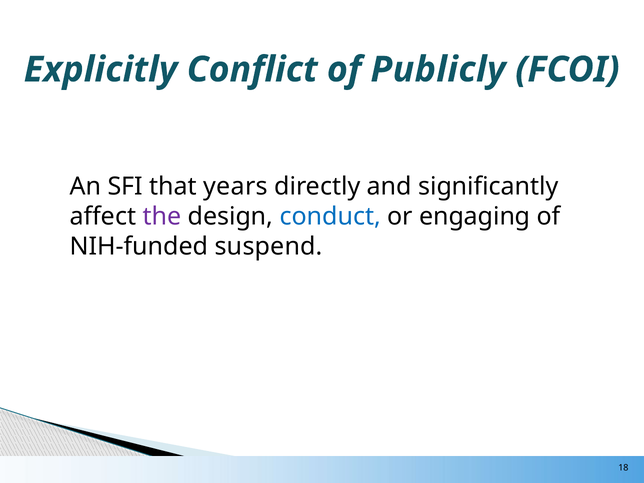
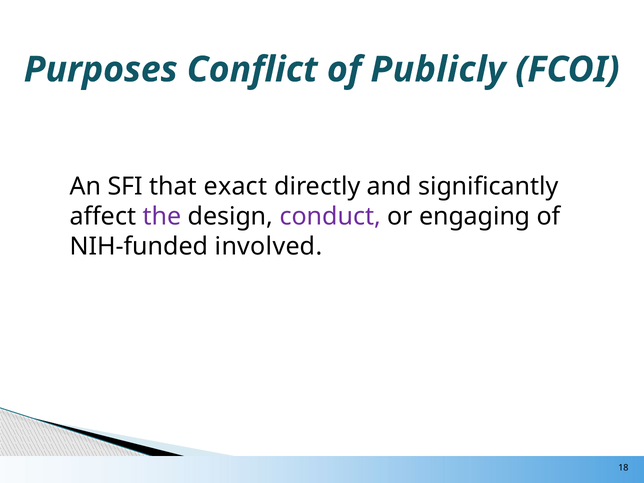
Explicitly: Explicitly -> Purposes (101, 70)
years: years -> exact (236, 186)
conduct colour: blue -> purple (330, 216)
suspend: suspend -> involved (269, 247)
